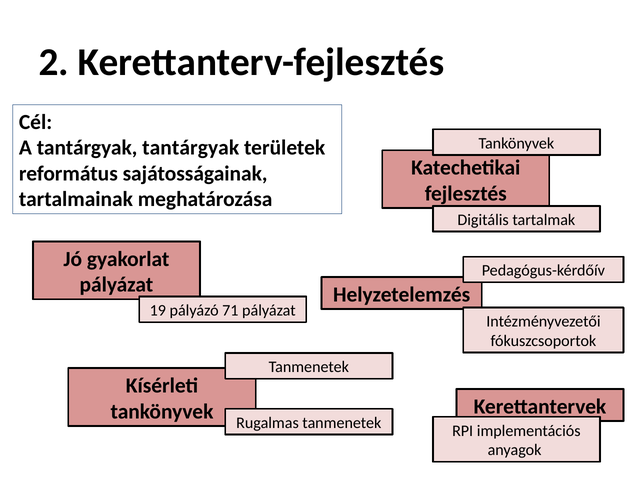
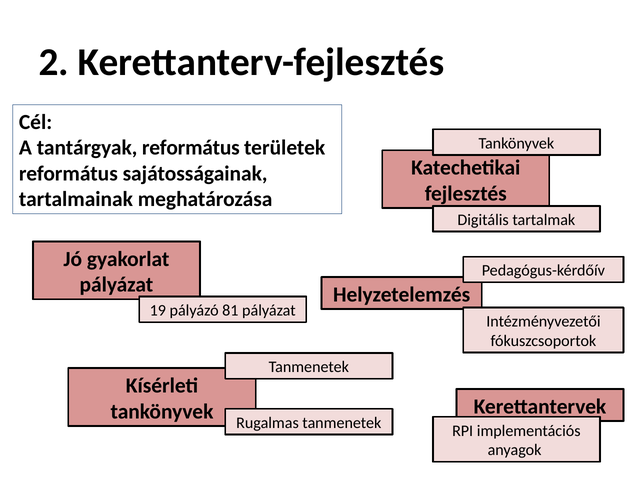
tantárgyak tantárgyak: tantárgyak -> református (191, 148)
71: 71 -> 81 (230, 310)
